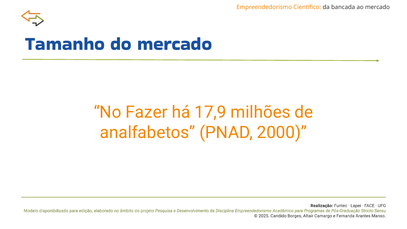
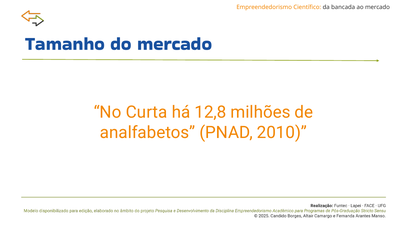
Fazer: Fazer -> Curta (147, 112)
17,9: 17,9 -> 12,8 (211, 112)
2000: 2000 -> 2010 (282, 133)
